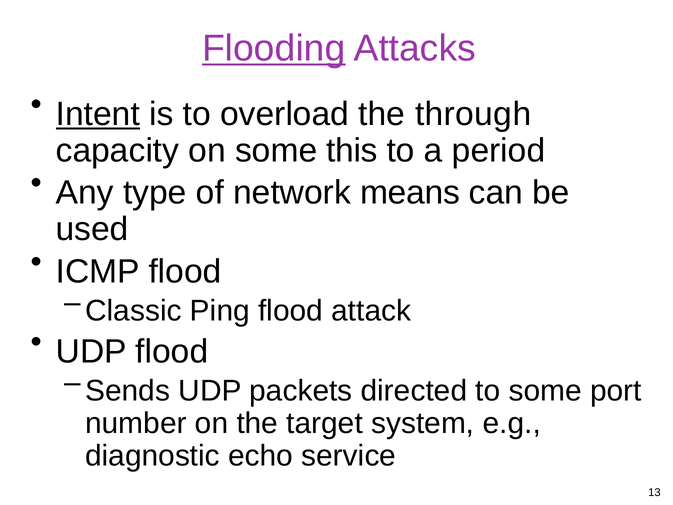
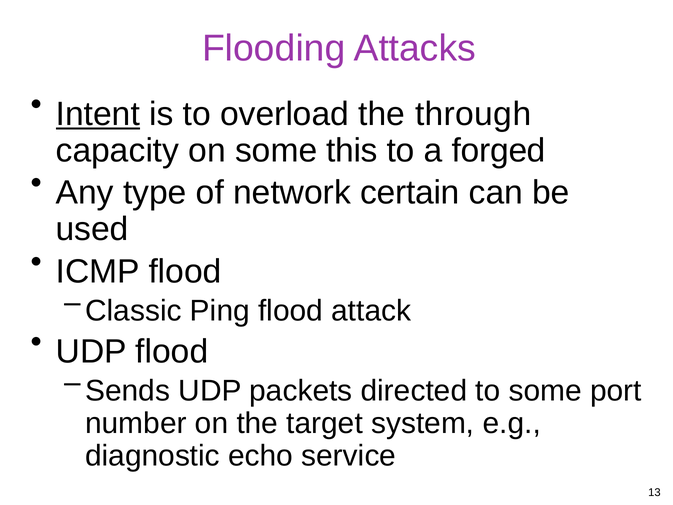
Flooding underline: present -> none (274, 48)
period: period -> forged (499, 150)
means: means -> certain (410, 193)
